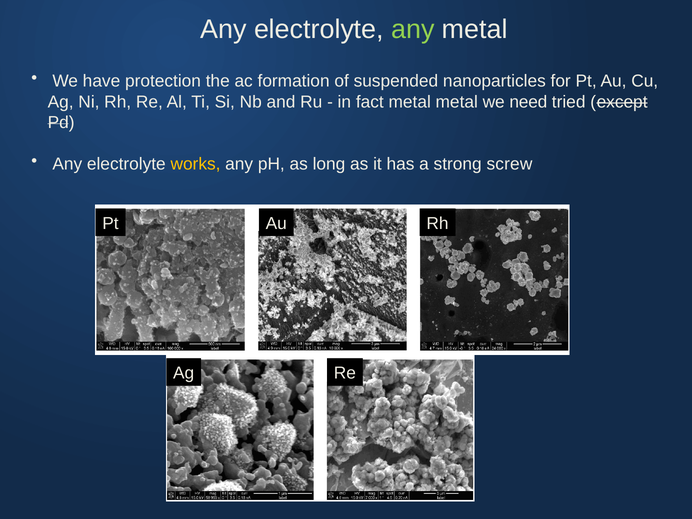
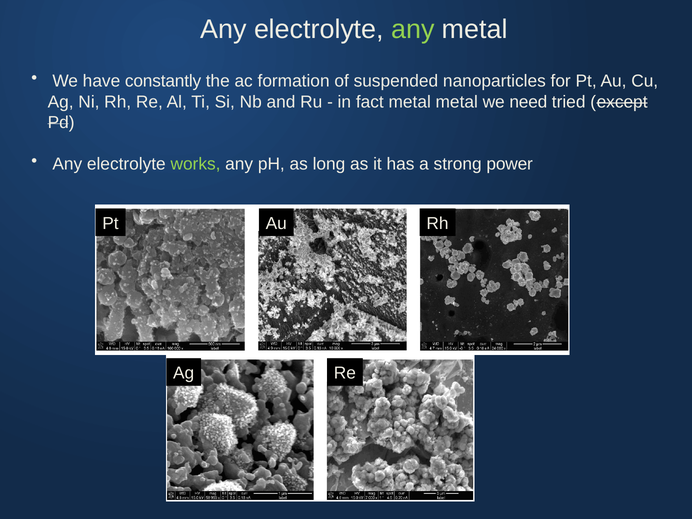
protection: protection -> constantly (163, 81)
works colour: yellow -> light green (195, 164)
screw: screw -> power (510, 164)
